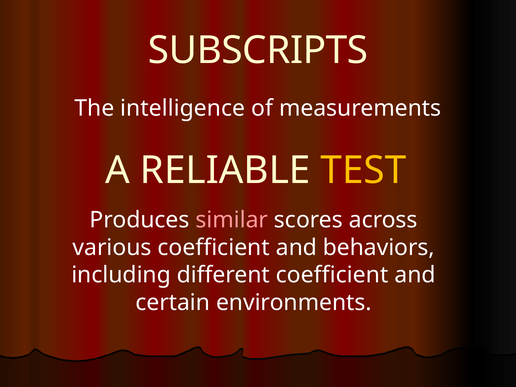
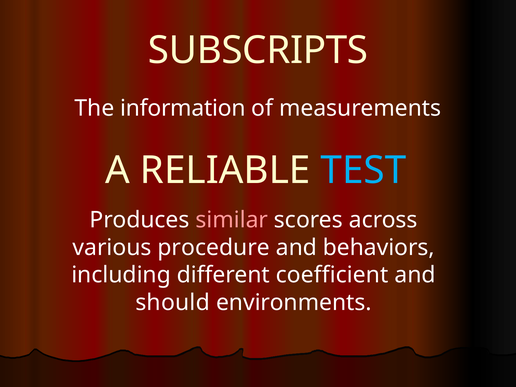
intelligence: intelligence -> information (183, 108)
TEST colour: yellow -> light blue (363, 170)
various coefficient: coefficient -> procedure (214, 248)
certain: certain -> should (173, 303)
